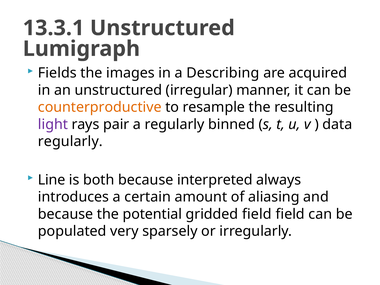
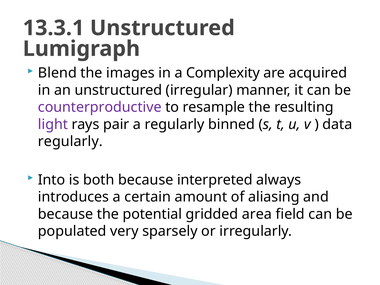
Fields: Fields -> Blend (57, 73)
Describing: Describing -> Complexity (223, 73)
counterproductive colour: orange -> purple (100, 107)
Line: Line -> Into (52, 180)
gridded field: field -> area (257, 214)
